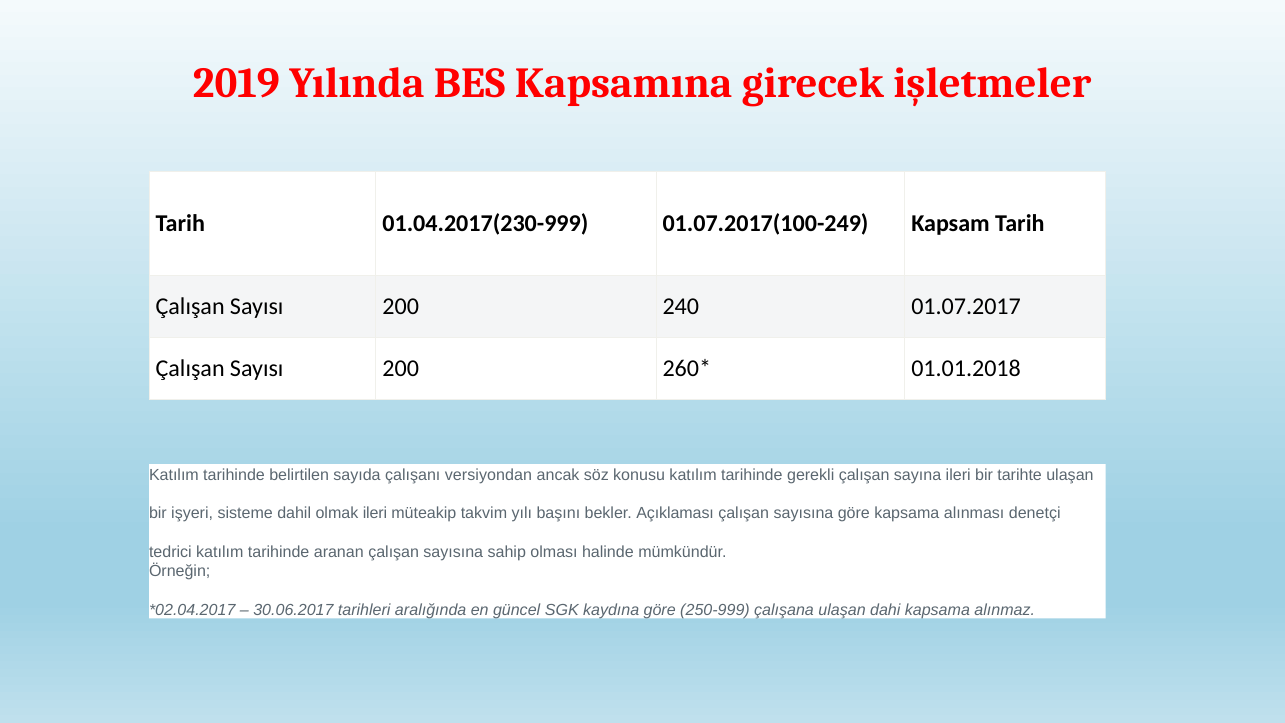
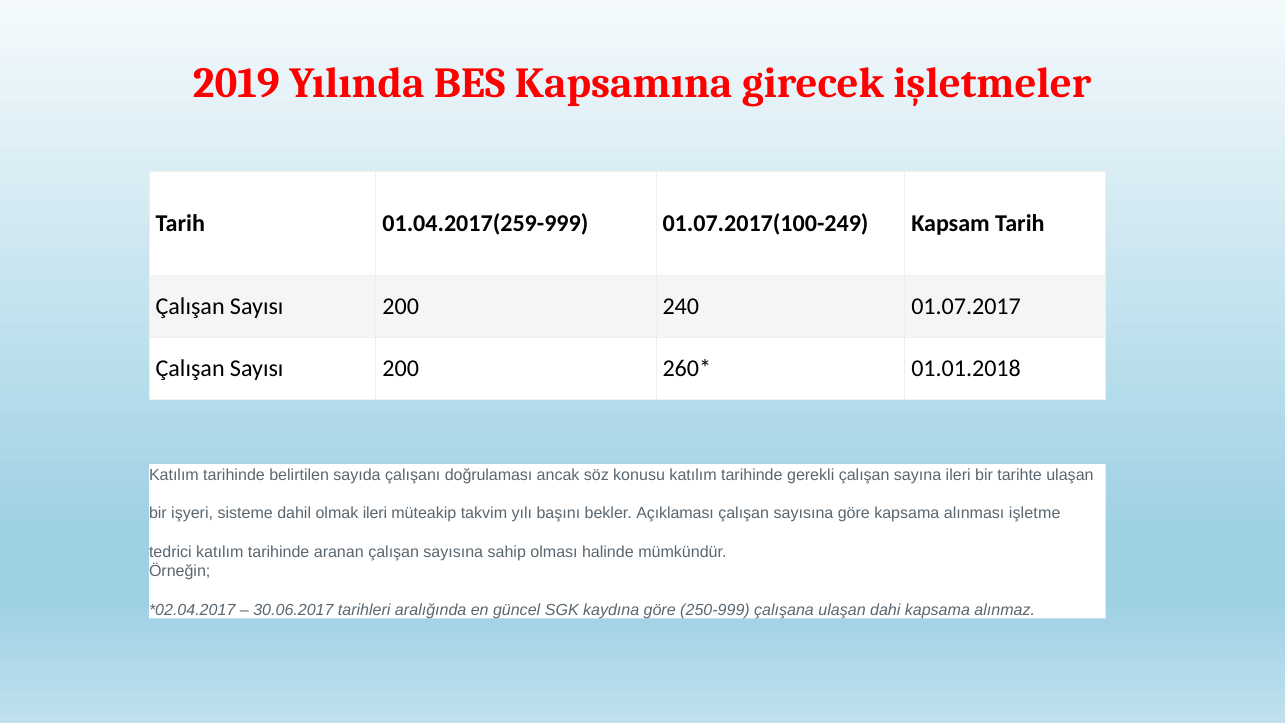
01.04.2017(230-999: 01.04.2017(230-999 -> 01.04.2017(259-999 (485, 224)
versiyondan: versiyondan -> doğrulaması (489, 475)
denetçi: denetçi -> işletme (1035, 514)
